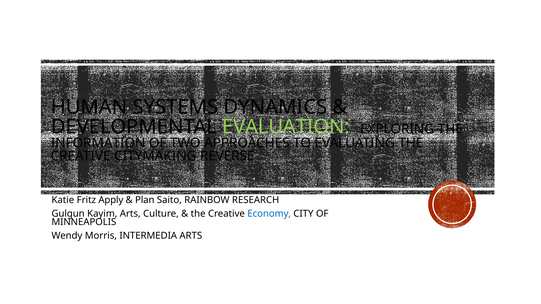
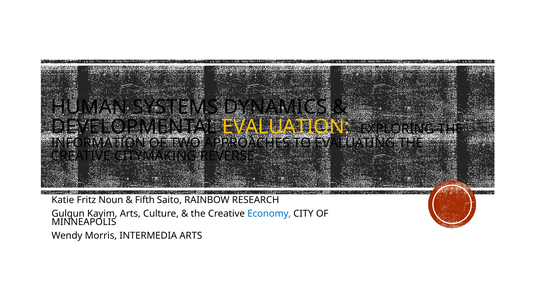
EVALUATION colour: light green -> yellow (286, 127)
Apply: Apply -> Noun (111, 200)
Plan: Plan -> Fifth (145, 200)
